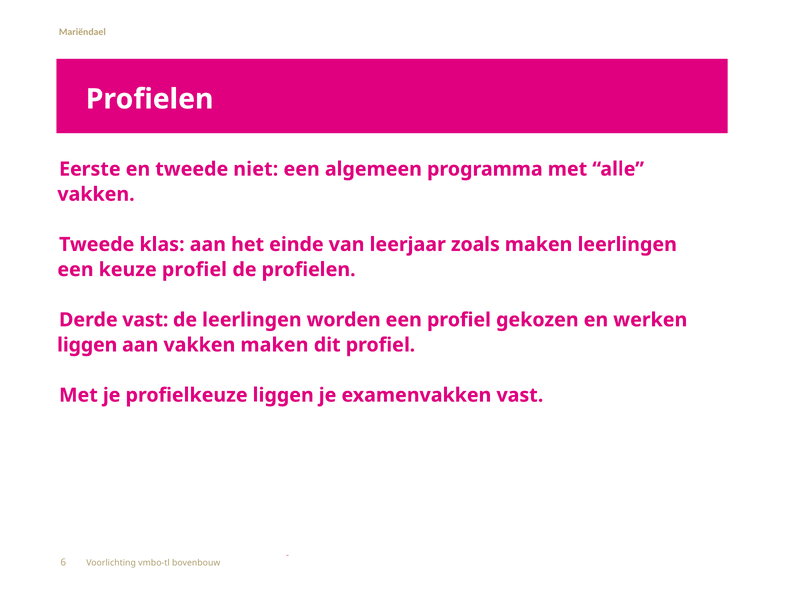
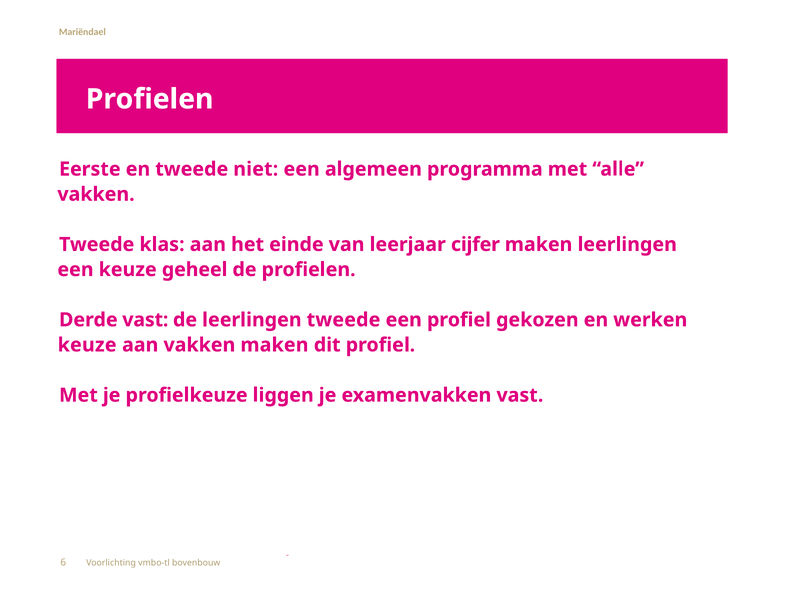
zoals: zoals -> cijfer (475, 244)
keuze profiel: profiel -> geheel (195, 269)
leerlingen worden: worden -> tweede (344, 320)
liggen: liggen -> keuze (87, 345)
